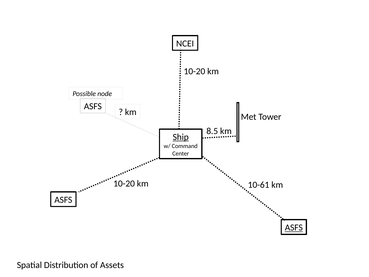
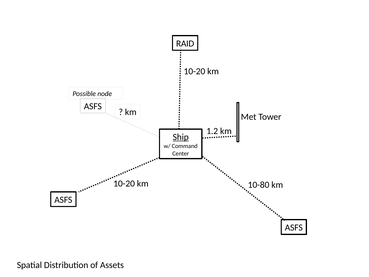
NCEI: NCEI -> RAID (185, 44)
8.5: 8.5 -> 1.2 (212, 131)
10-61: 10-61 -> 10-80 (259, 185)
ASFS underline: present -> none (294, 227)
